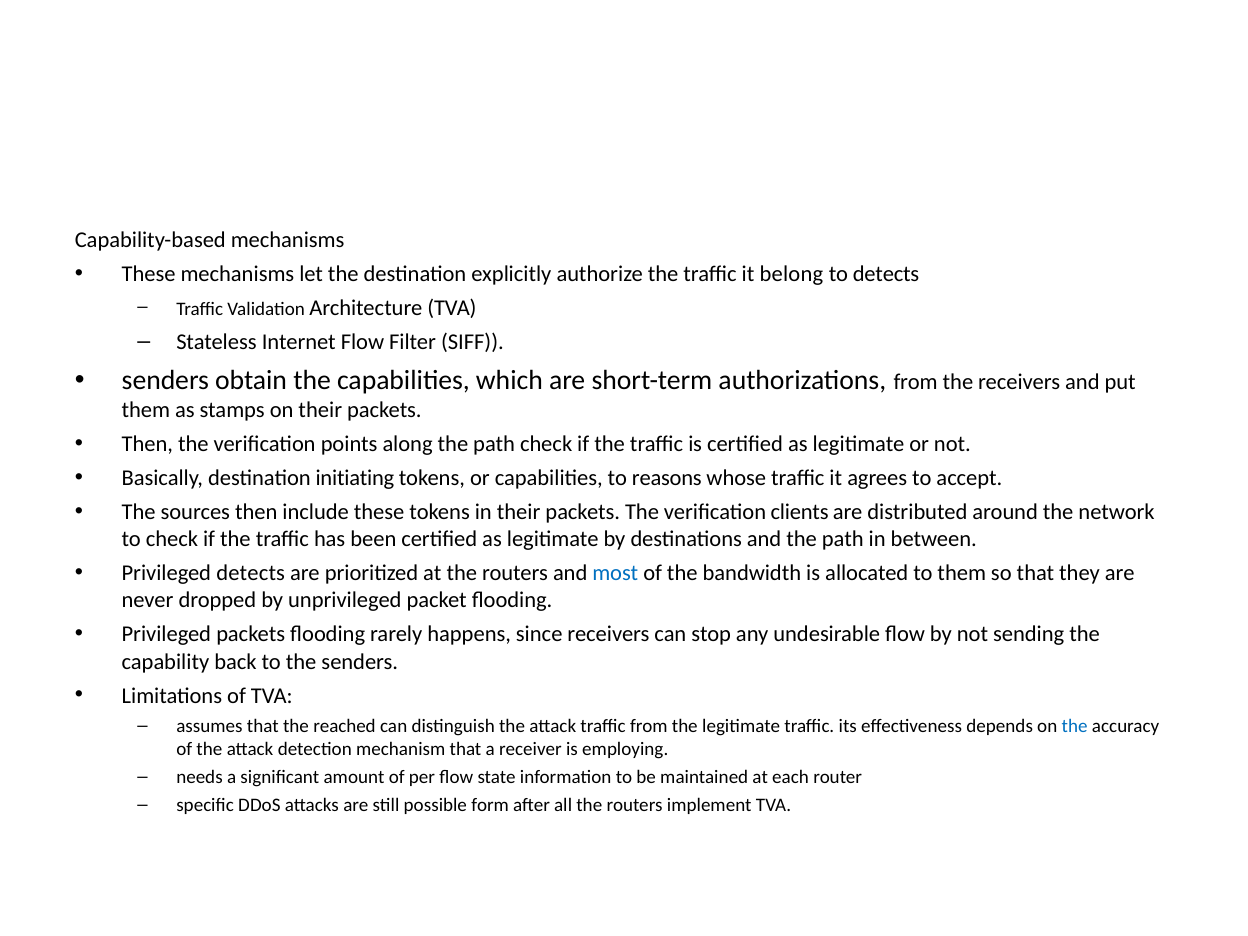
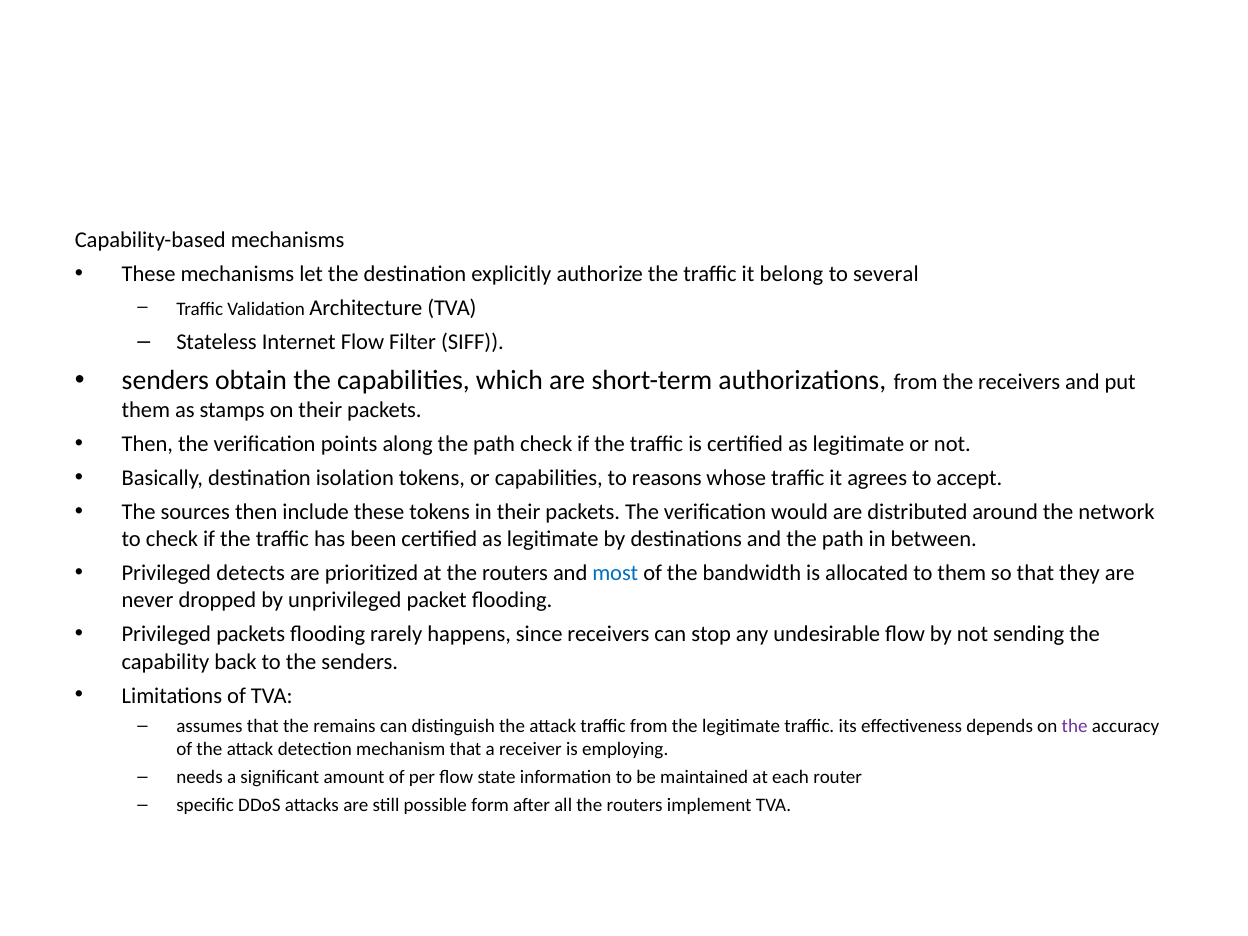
to detects: detects -> several (886, 274)
initiating: initiating -> isolation (355, 478)
clients: clients -> would (800, 512)
reached: reached -> remains (345, 726)
the colour: blue -> purple (1075, 726)
